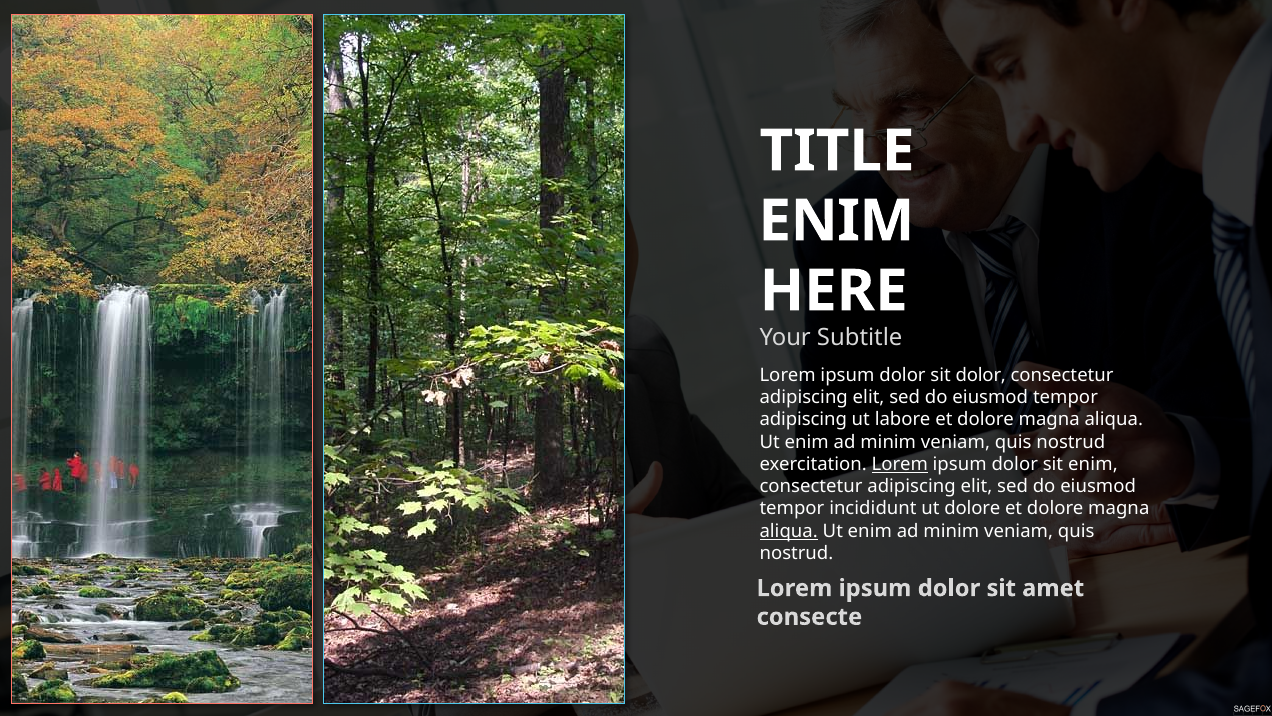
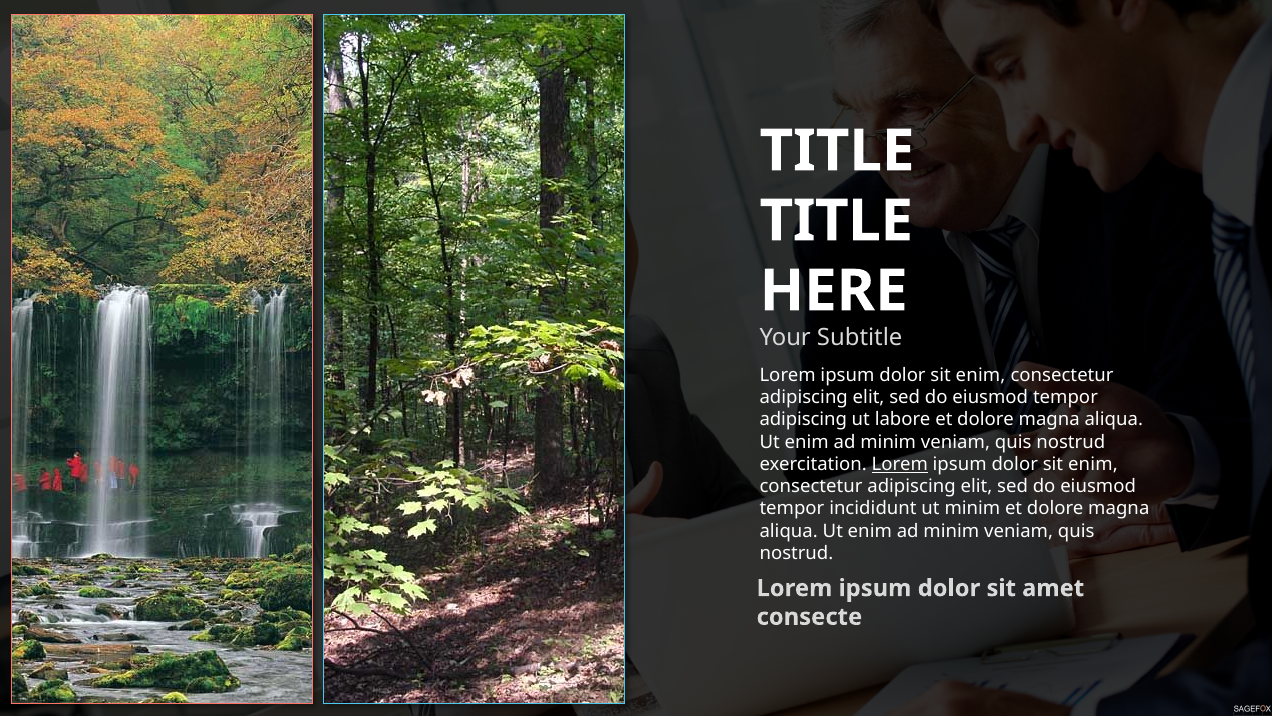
ENIM: ENIM -> TITLE (836, 221)
dolor: dolor -> enim (981, 375)
ut dolore: dolore -> minim (972, 509)
aliqua underline: present -> none (789, 531)
